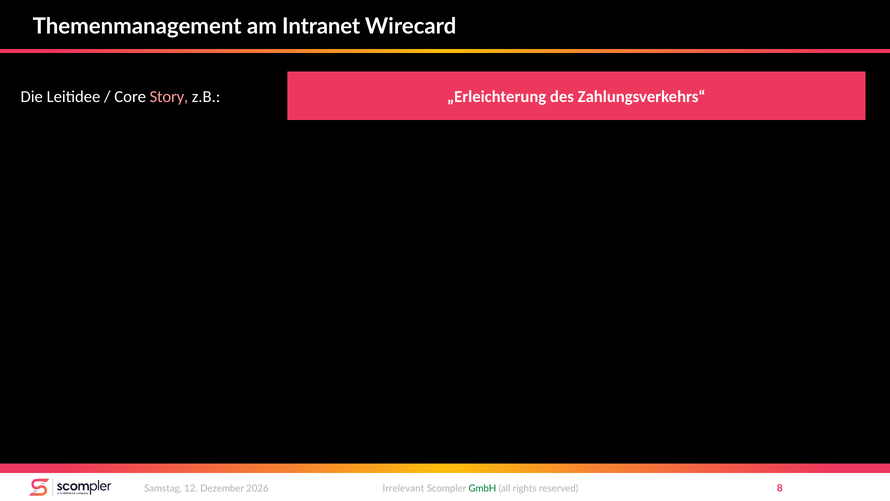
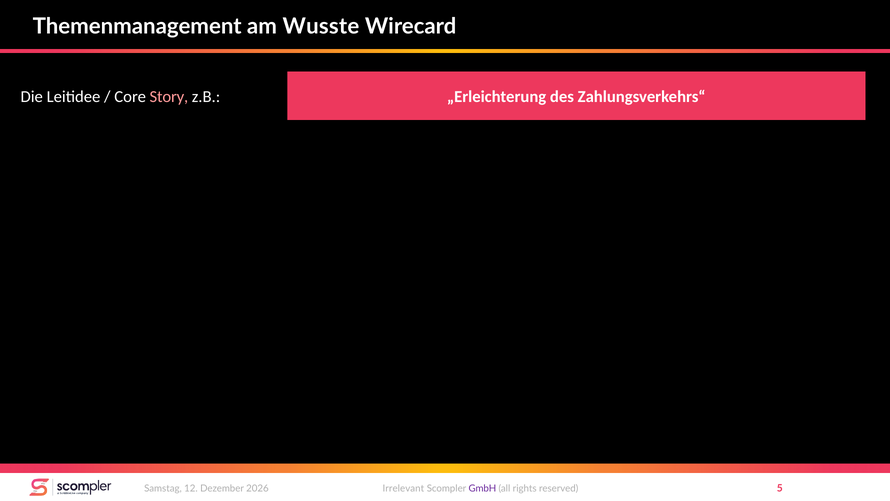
Intranet: Intranet -> Wusste (321, 26)
GmbH colour: green -> purple (482, 488)
8: 8 -> 5 (780, 488)
